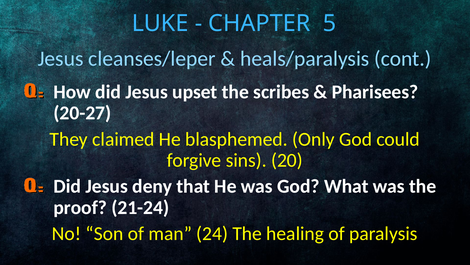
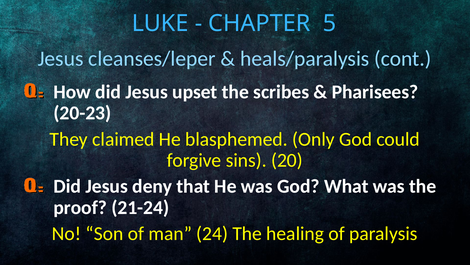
20-27: 20-27 -> 20-23 (82, 113)
